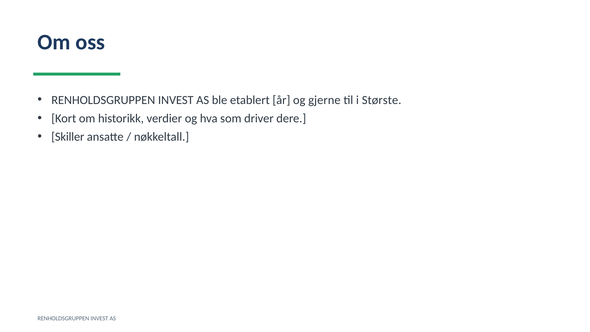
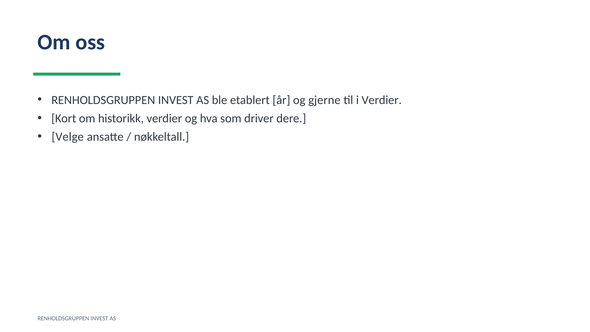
i Største: Største -> Verdier (382, 100)
Skiller: Skiller -> Velge (68, 137)
